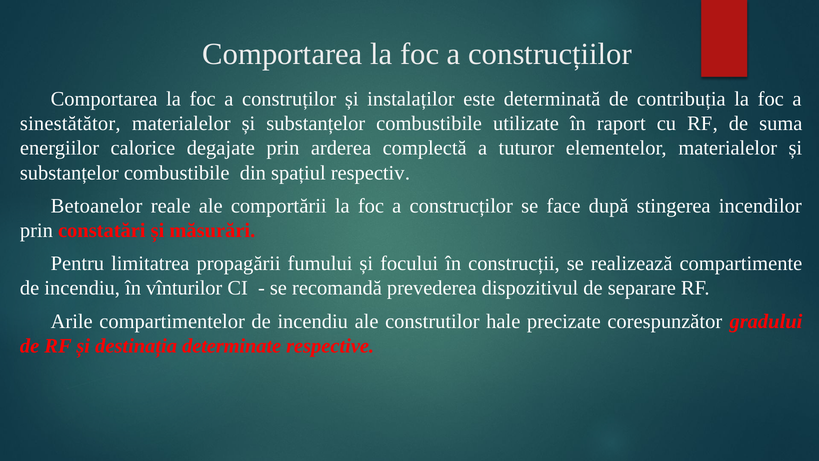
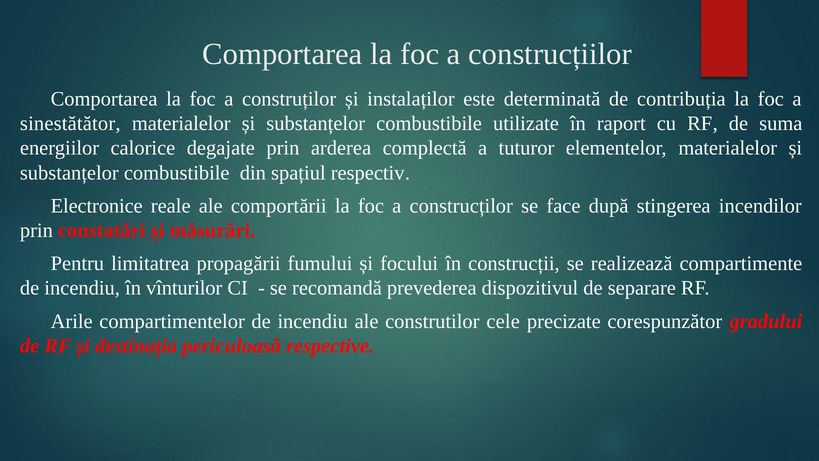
Betoanelor: Betoanelor -> Electronice (97, 206)
hale: hale -> cele (503, 321)
determinate: determinate -> periculoasă (232, 346)
